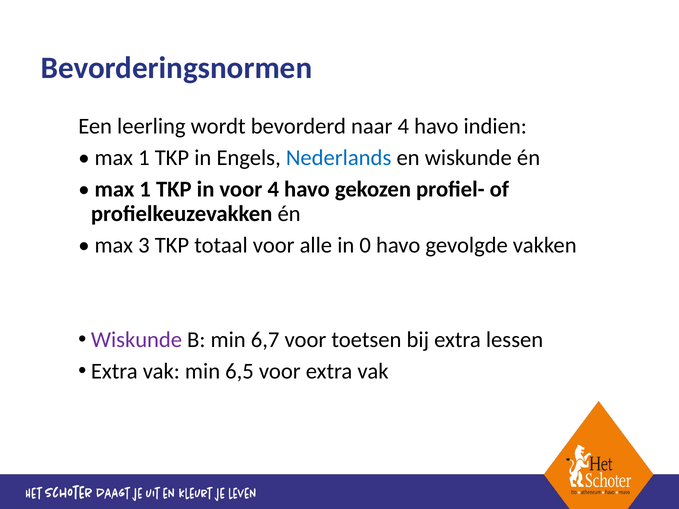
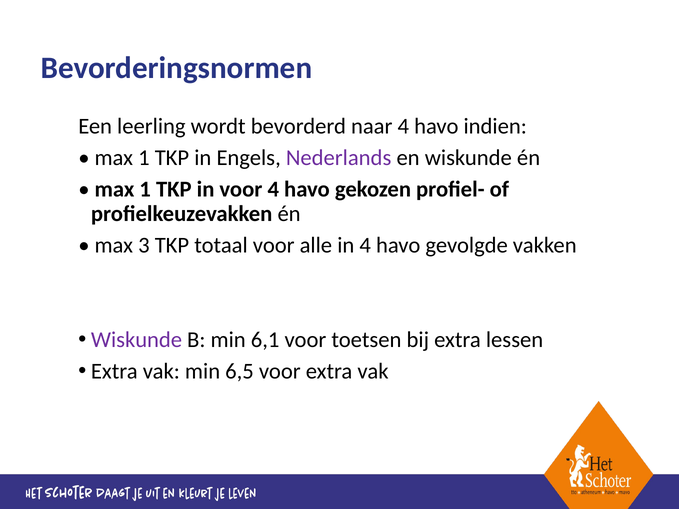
Nederlands colour: blue -> purple (339, 158)
in 0: 0 -> 4 (365, 245)
6,7: 6,7 -> 6,1 (265, 340)
